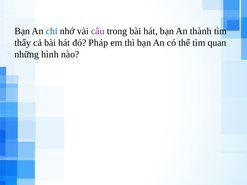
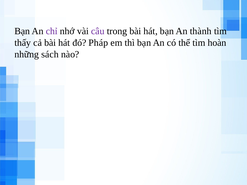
chỉ colour: blue -> purple (52, 31)
quan: quan -> hoàn (217, 43)
hình: hình -> sách (50, 54)
